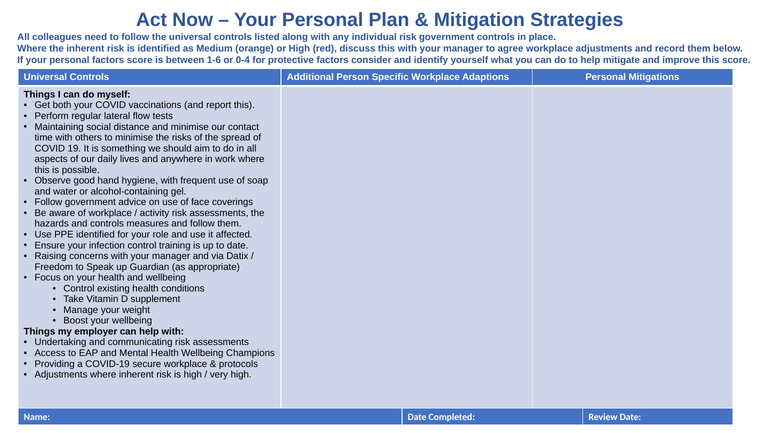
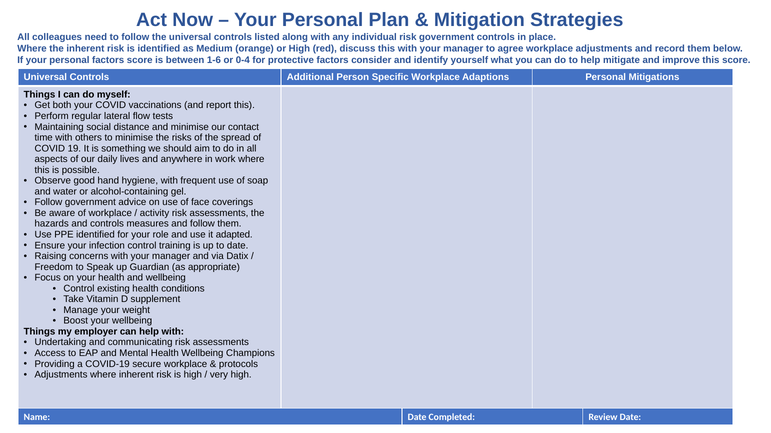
affected: affected -> adapted (234, 235)
